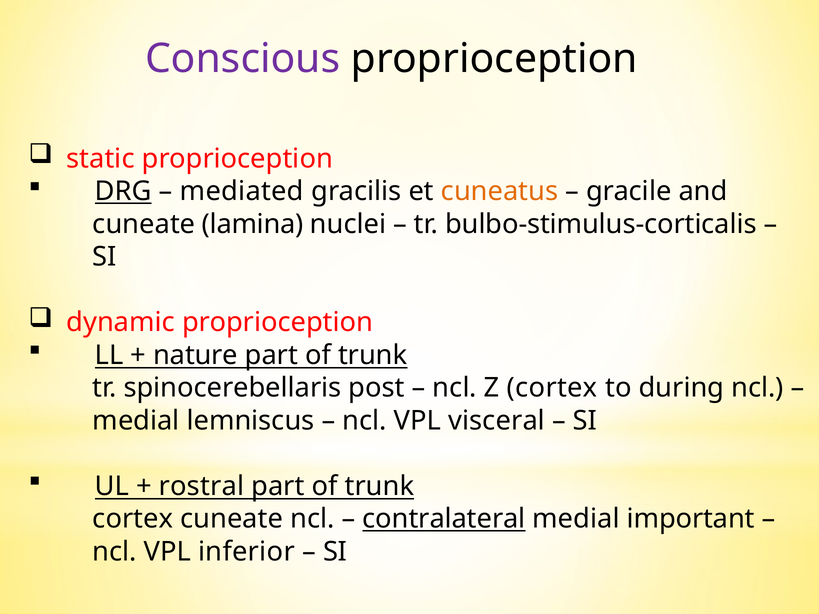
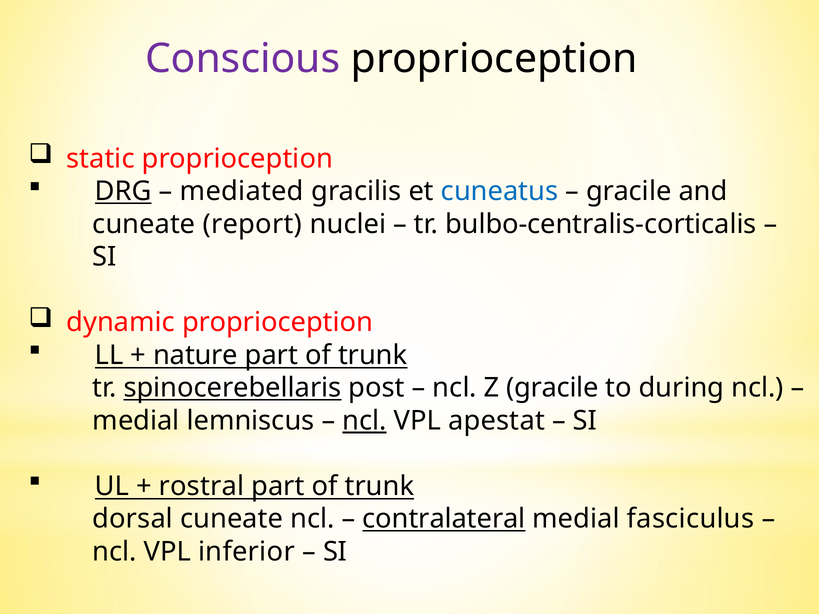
cuneatus colour: orange -> blue (500, 192)
lamina: lamina -> report (252, 224)
bulbo-stimulus-corticalis: bulbo-stimulus-corticalis -> bulbo-centralis-corticalis (601, 224)
spinocerebellaris underline: none -> present (232, 388)
Z cortex: cortex -> gracile (552, 388)
ncl underline: none -> present (365, 421)
visceral: visceral -> apestat (497, 421)
cortex: cortex -> dorsal (133, 519)
important: important -> fasciculus (691, 519)
